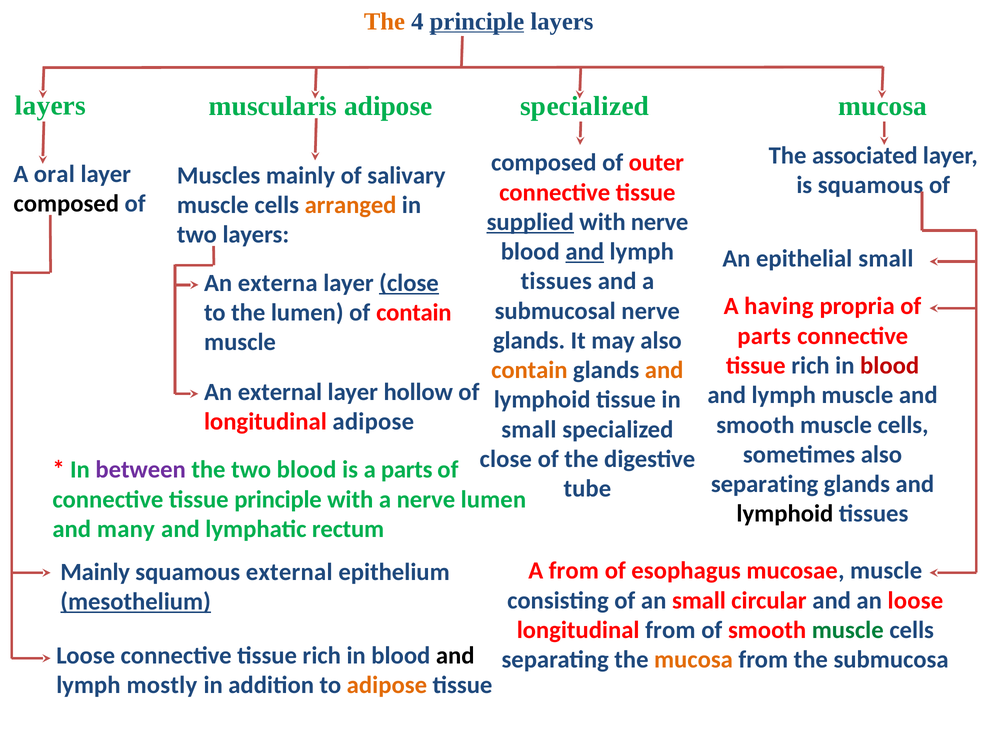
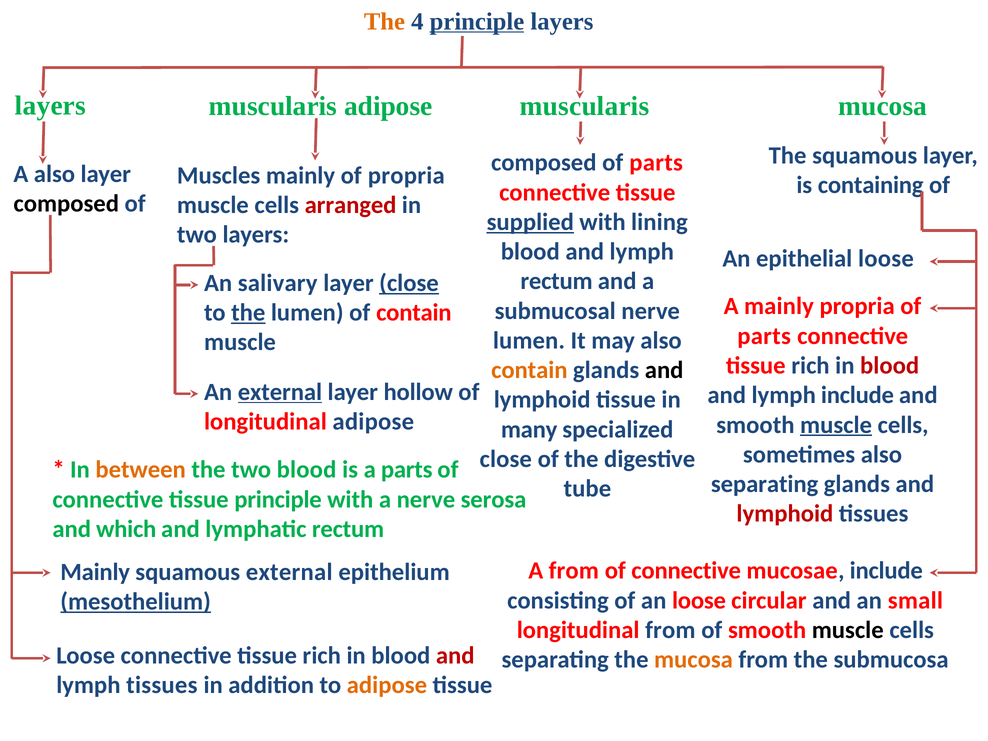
specialized: specialized -> muscularis (585, 106)
The associated: associated -> squamous (865, 155)
composed of outer: outer -> parts (656, 163)
A oral: oral -> also (54, 174)
of salivary: salivary -> propria (406, 175)
is squamous: squamous -> containing (871, 185)
arranged colour: orange -> red (351, 205)
with nerve: nerve -> lining (659, 222)
and underline: present -> none (585, 252)
epithelial small: small -> loose (886, 259)
tissues: tissues -> rectum (557, 281)
externa: externa -> salivary (278, 283)
A having: having -> mainly (779, 306)
the underline: none -> present (248, 313)
glands: glands -> lumen (529, 341)
and colour: orange -> black (664, 370)
external underline: none -> present (280, 392)
lymph muscle: muscle -> include (857, 395)
muscle underline: none -> present (836, 425)
small: small -> many (529, 429)
between colour: purple -> orange (141, 470)
nerve lumen: lumen -> serosa (494, 499)
lymphoid colour: black -> red (785, 514)
many: many -> which (126, 529)
esophagus: esophagus -> connective (686, 571)
mucosae muscle: muscle -> include (886, 571)
an small: small -> loose (699, 600)
an loose: loose -> small (915, 600)
muscle colour: green -> black (848, 630)
and colour: black -> red (455, 656)
lymph mostly: mostly -> tissues (162, 685)
